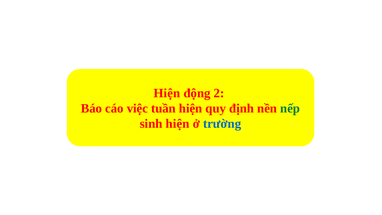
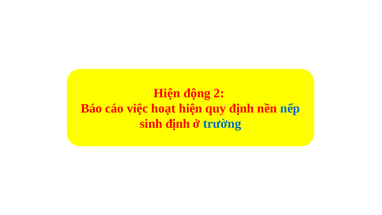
tuần: tuần -> hoạt (163, 108)
nếp colour: green -> blue (290, 108)
sinh hiện: hiện -> định (178, 124)
